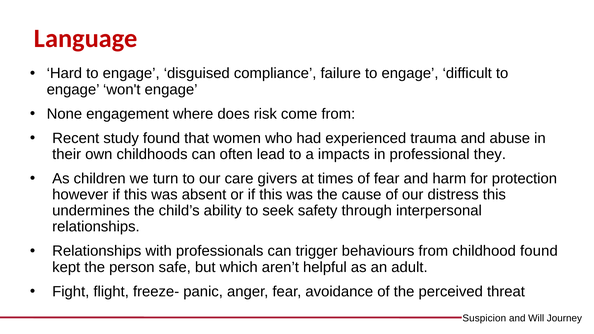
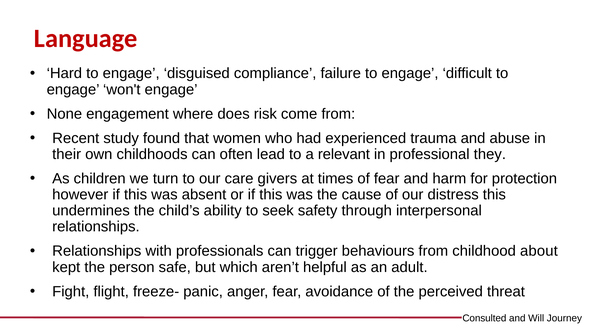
impacts: impacts -> relevant (344, 154)
childhood found: found -> about (539, 251)
Suspicion: Suspicion -> Consulted (484, 318)
